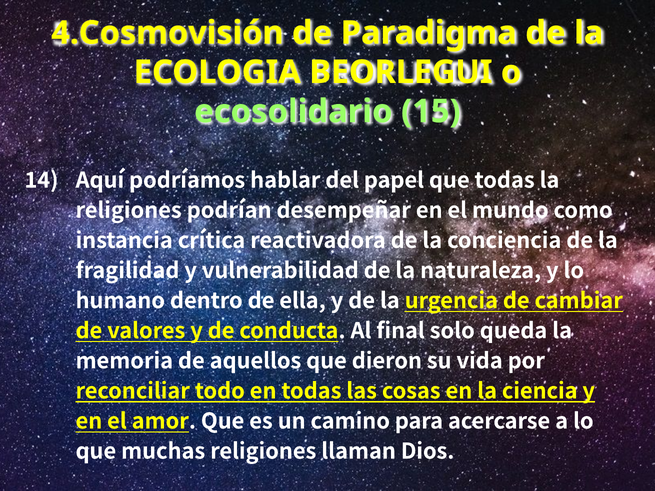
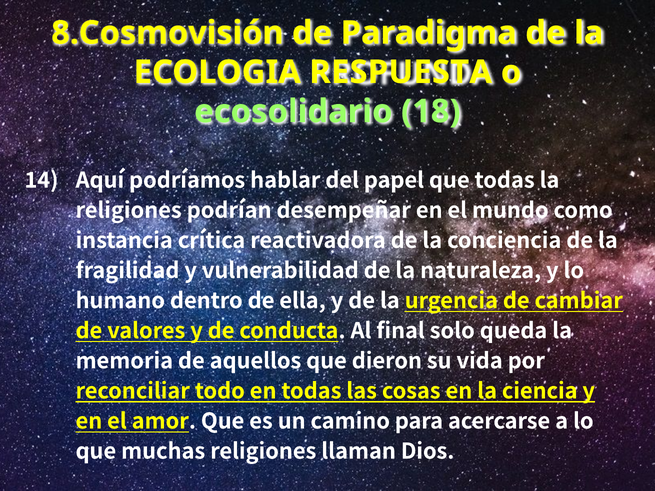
4.Cosmovisión: 4.Cosmovisión -> 8.Cosmovisión (167, 33)
BEORLEGUI: BEORLEGUI -> RESPUESTA (401, 72)
15: 15 -> 18 (431, 111)
